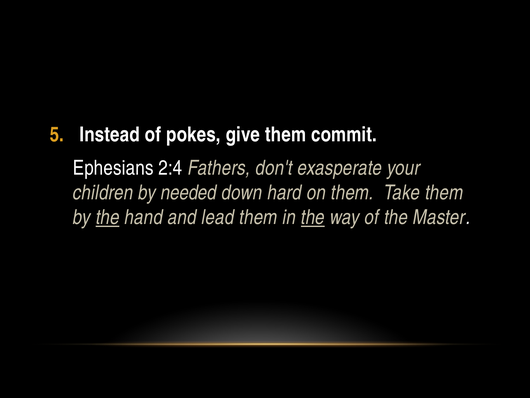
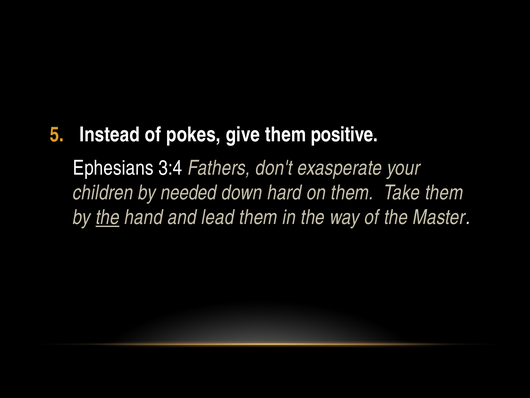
commit: commit -> positive (344, 135)
2:4: 2:4 -> 3:4 (170, 168)
the underline: present -> none (313, 217)
